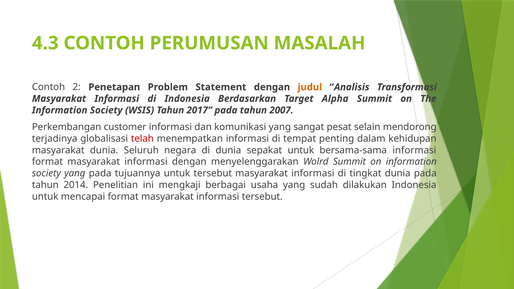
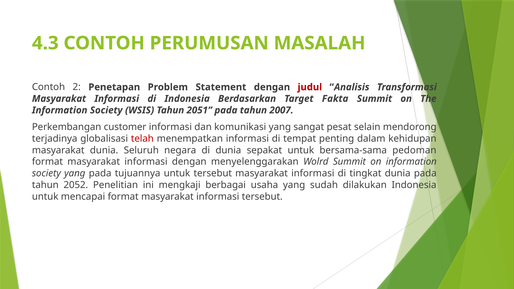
judul colour: orange -> red (310, 87)
Alpha: Alpha -> Fakta (335, 99)
2017: 2017 -> 2051 (199, 110)
bersama-sama informasi: informasi -> pedoman (414, 150)
2014: 2014 -> 2052 (76, 185)
